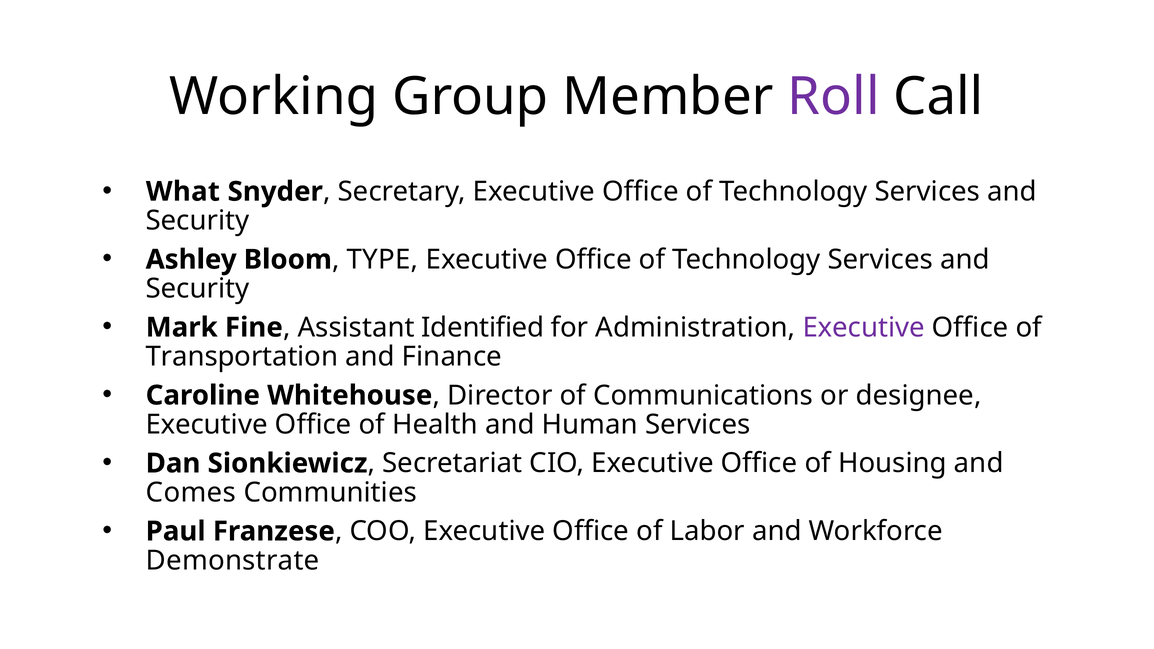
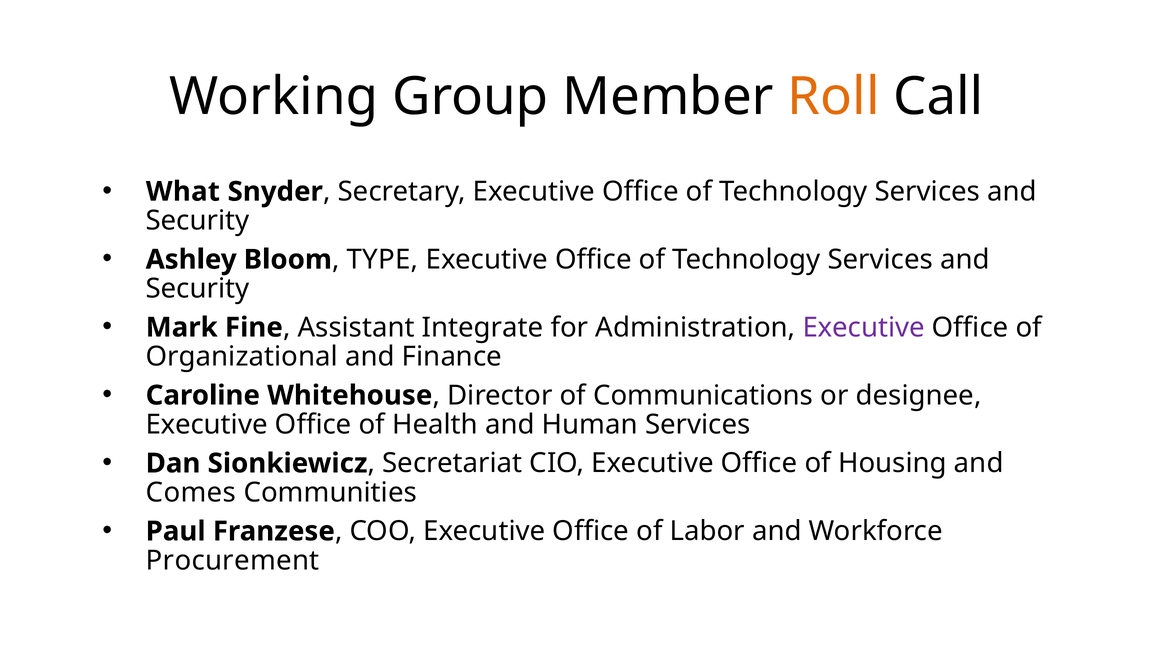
Roll colour: purple -> orange (834, 97)
Identified: Identified -> Integrate (483, 328)
Transportation: Transportation -> Organizational (242, 357)
Demonstrate: Demonstrate -> Procurement (233, 561)
